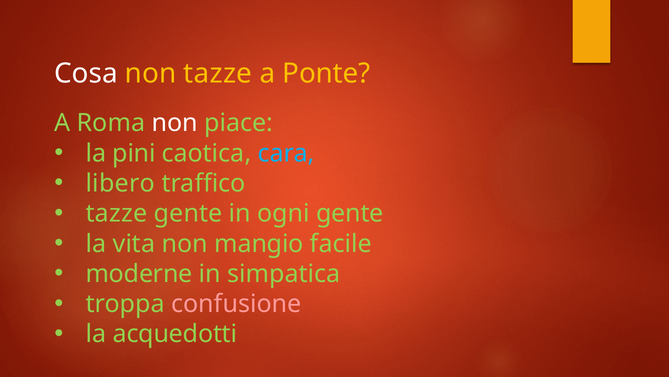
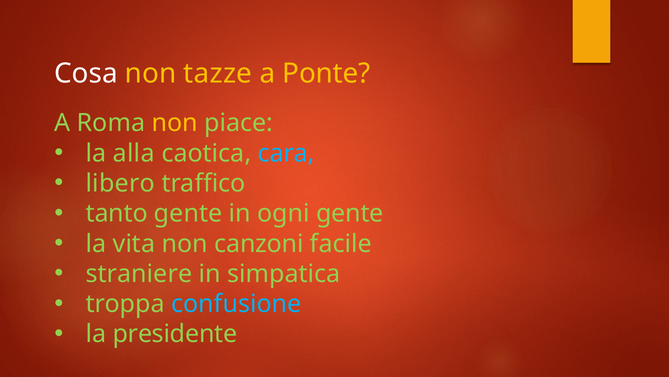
non colour: white -> yellow (175, 123)
pini: pini -> alla (134, 153)
tazze: tazze -> tanto (117, 213)
mangio: mangio -> canzoni (259, 243)
moderne: moderne -> straniere (139, 273)
confusione colour: pink -> light blue (236, 303)
acquedotti: acquedotti -> presidente (175, 334)
